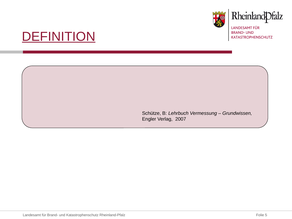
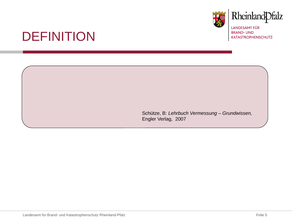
DEFINITION underline: present -> none (59, 37)
